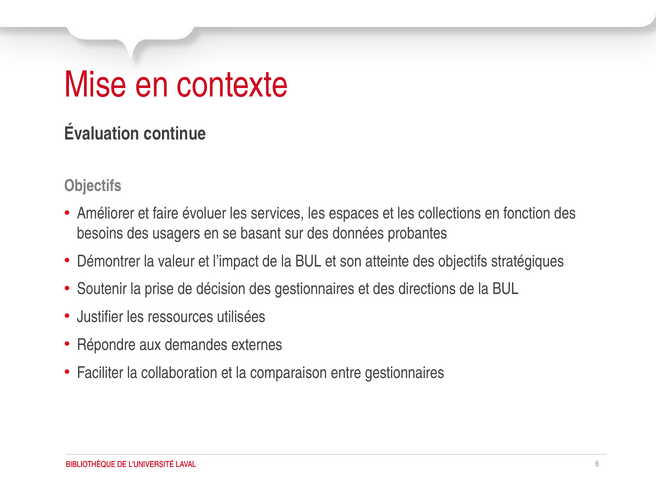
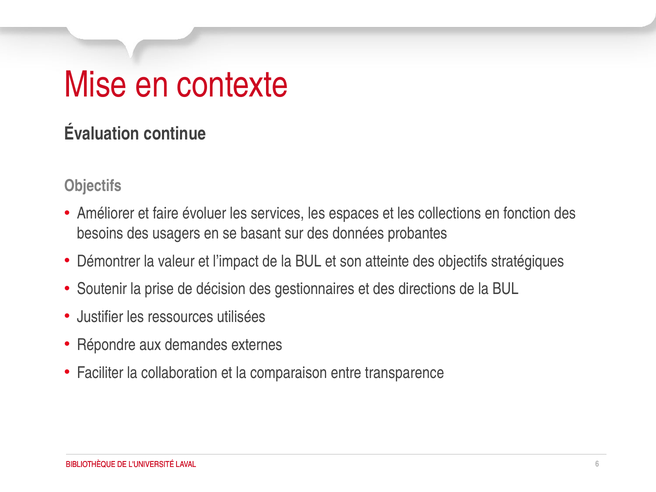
entre gestionnaires: gestionnaires -> transparence (405, 373)
